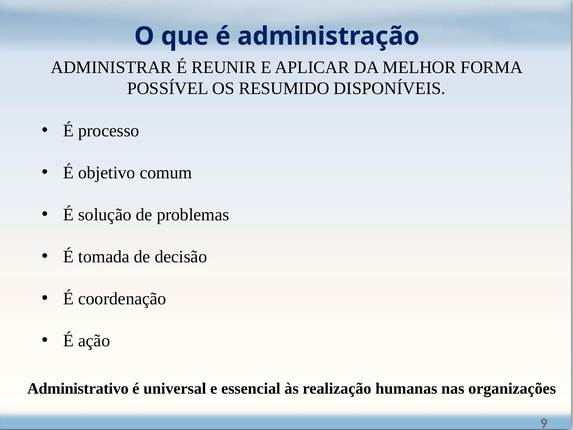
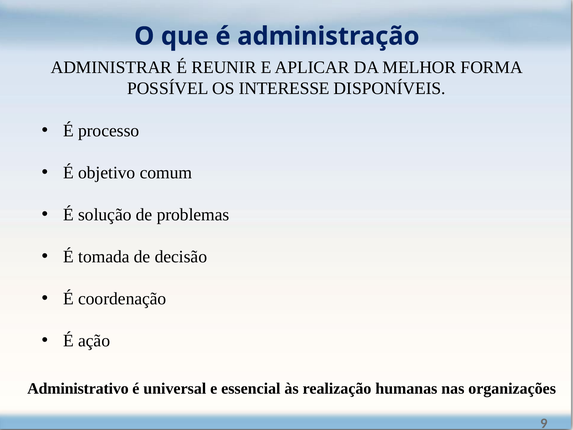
RESUMIDO: RESUMIDO -> INTERESSE (284, 88)
